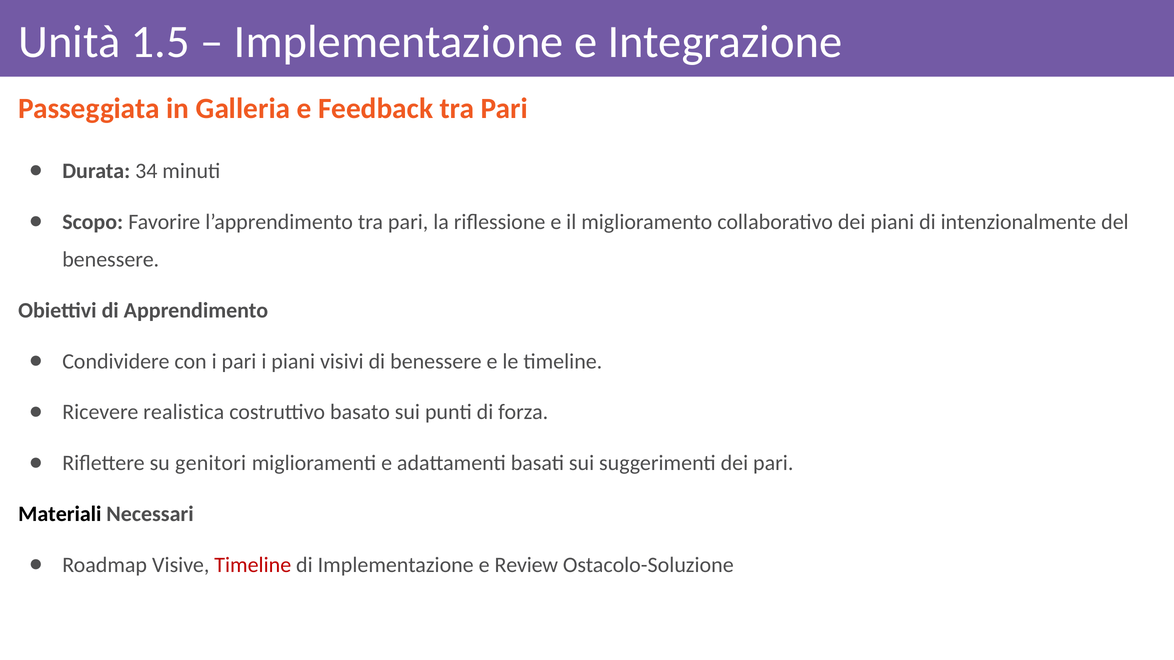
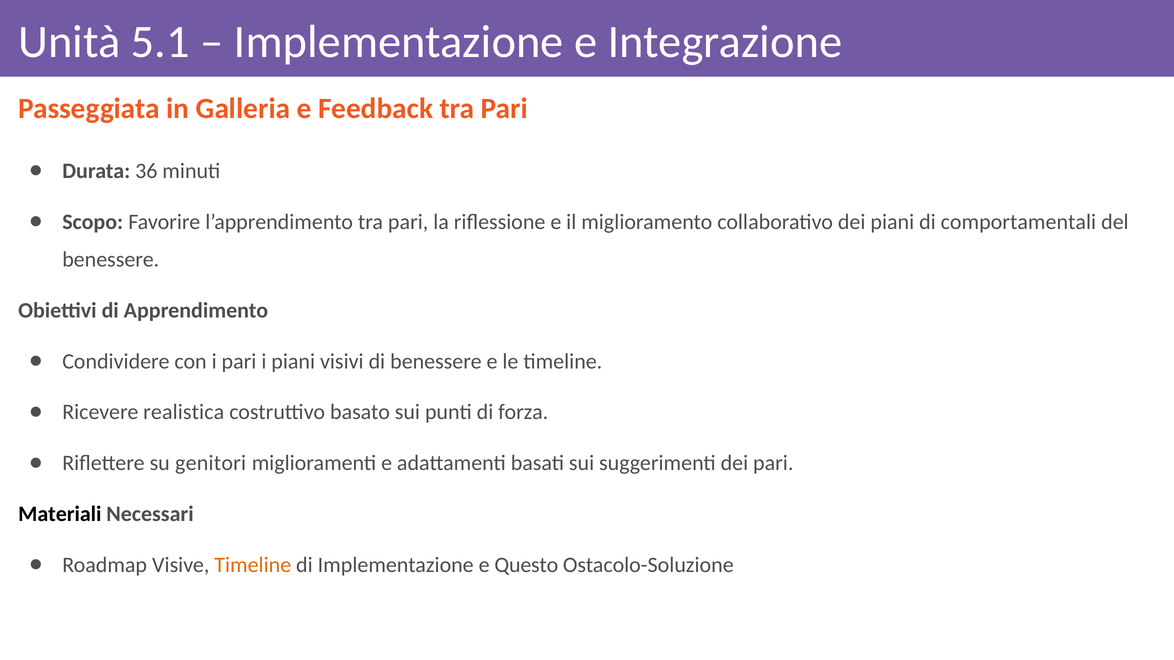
1.5: 1.5 -> 5.1 (160, 42)
34: 34 -> 36 (146, 171)
intenzionalmente: intenzionalmente -> comportamentali (1018, 222)
Timeline colour: red -> orange (253, 565)
Review: Review -> Questo (526, 565)
